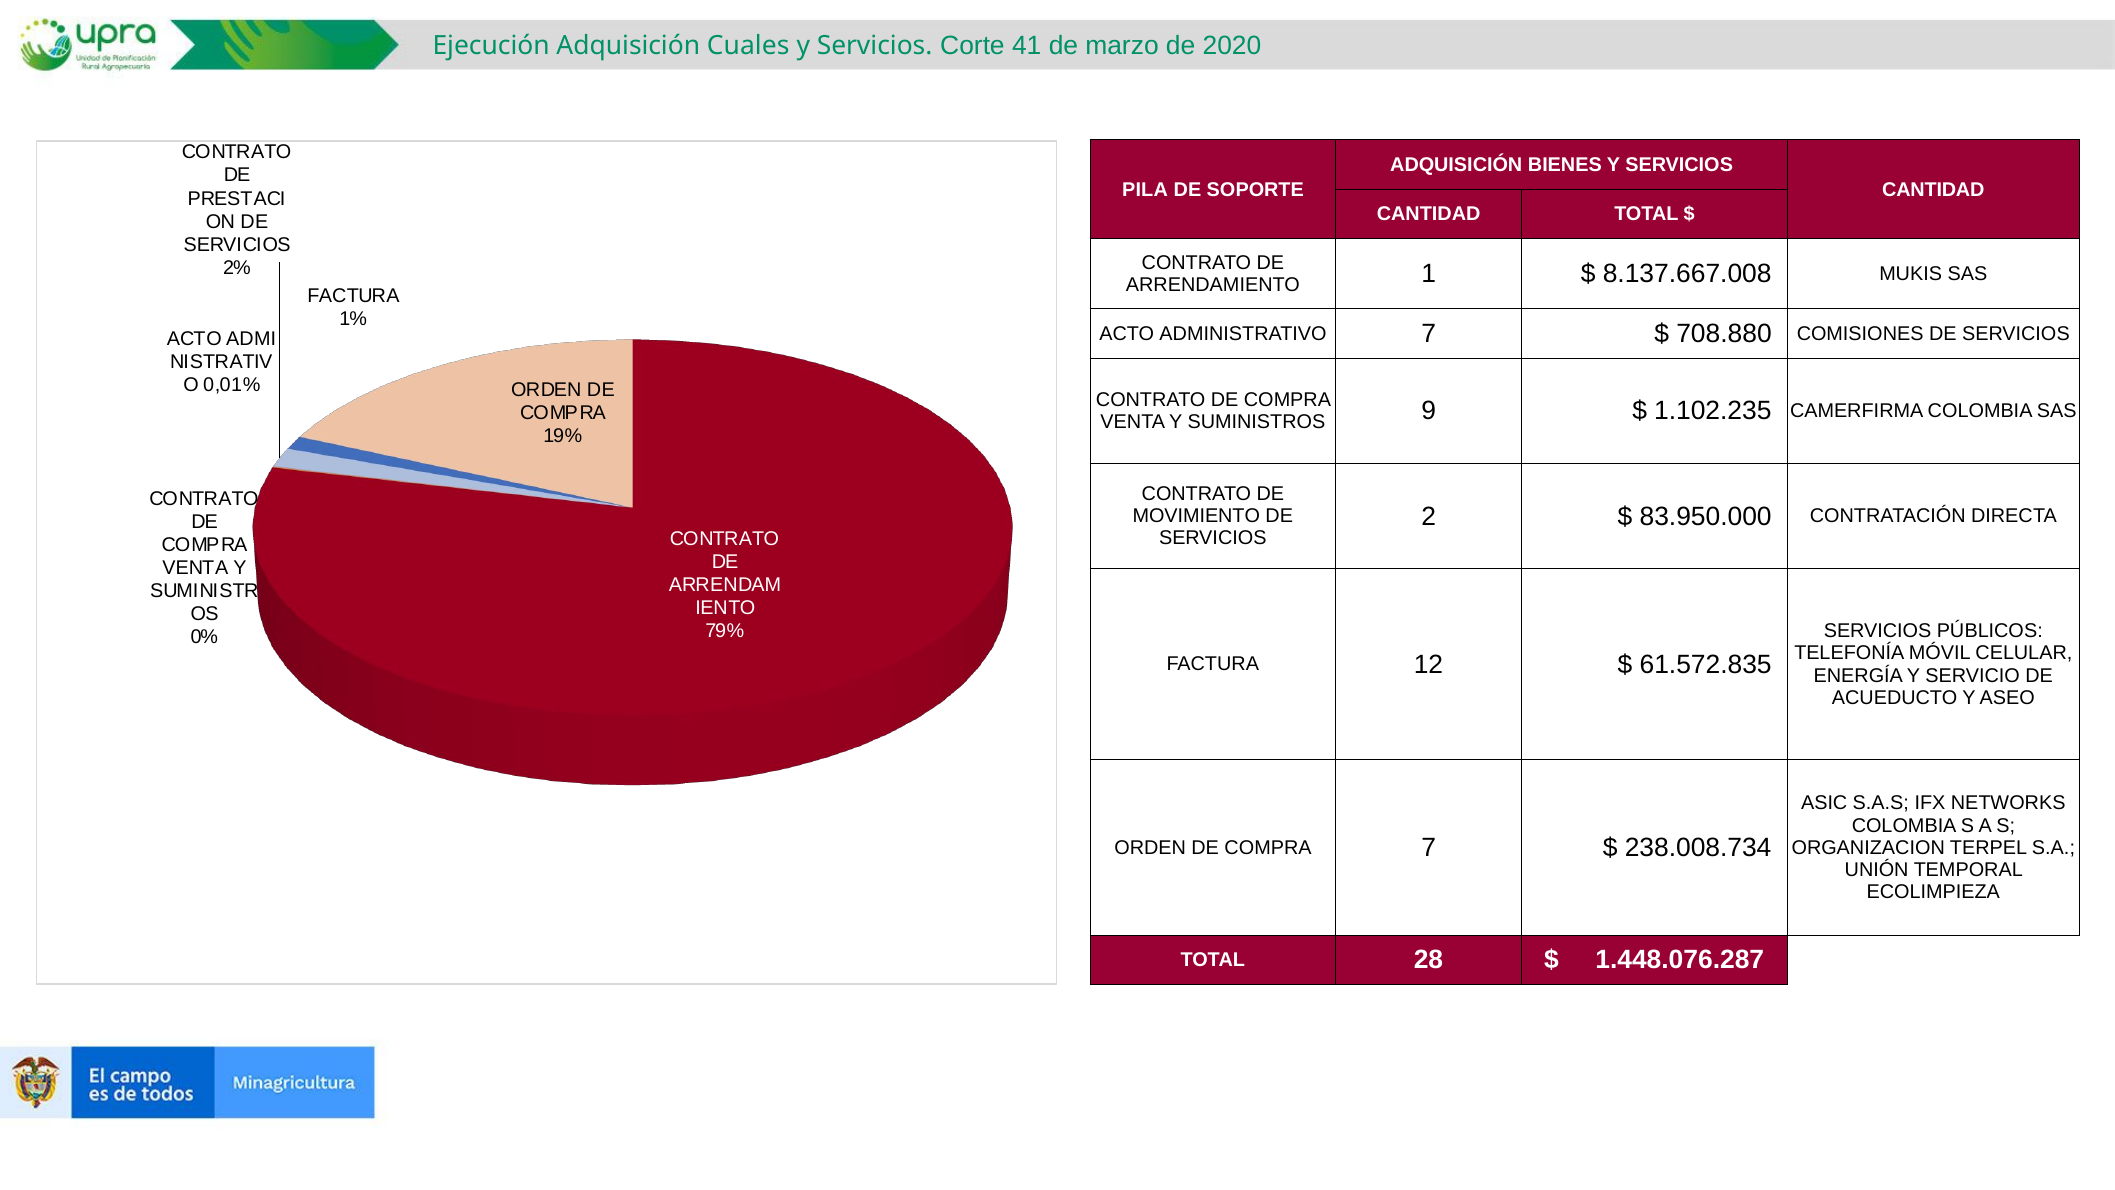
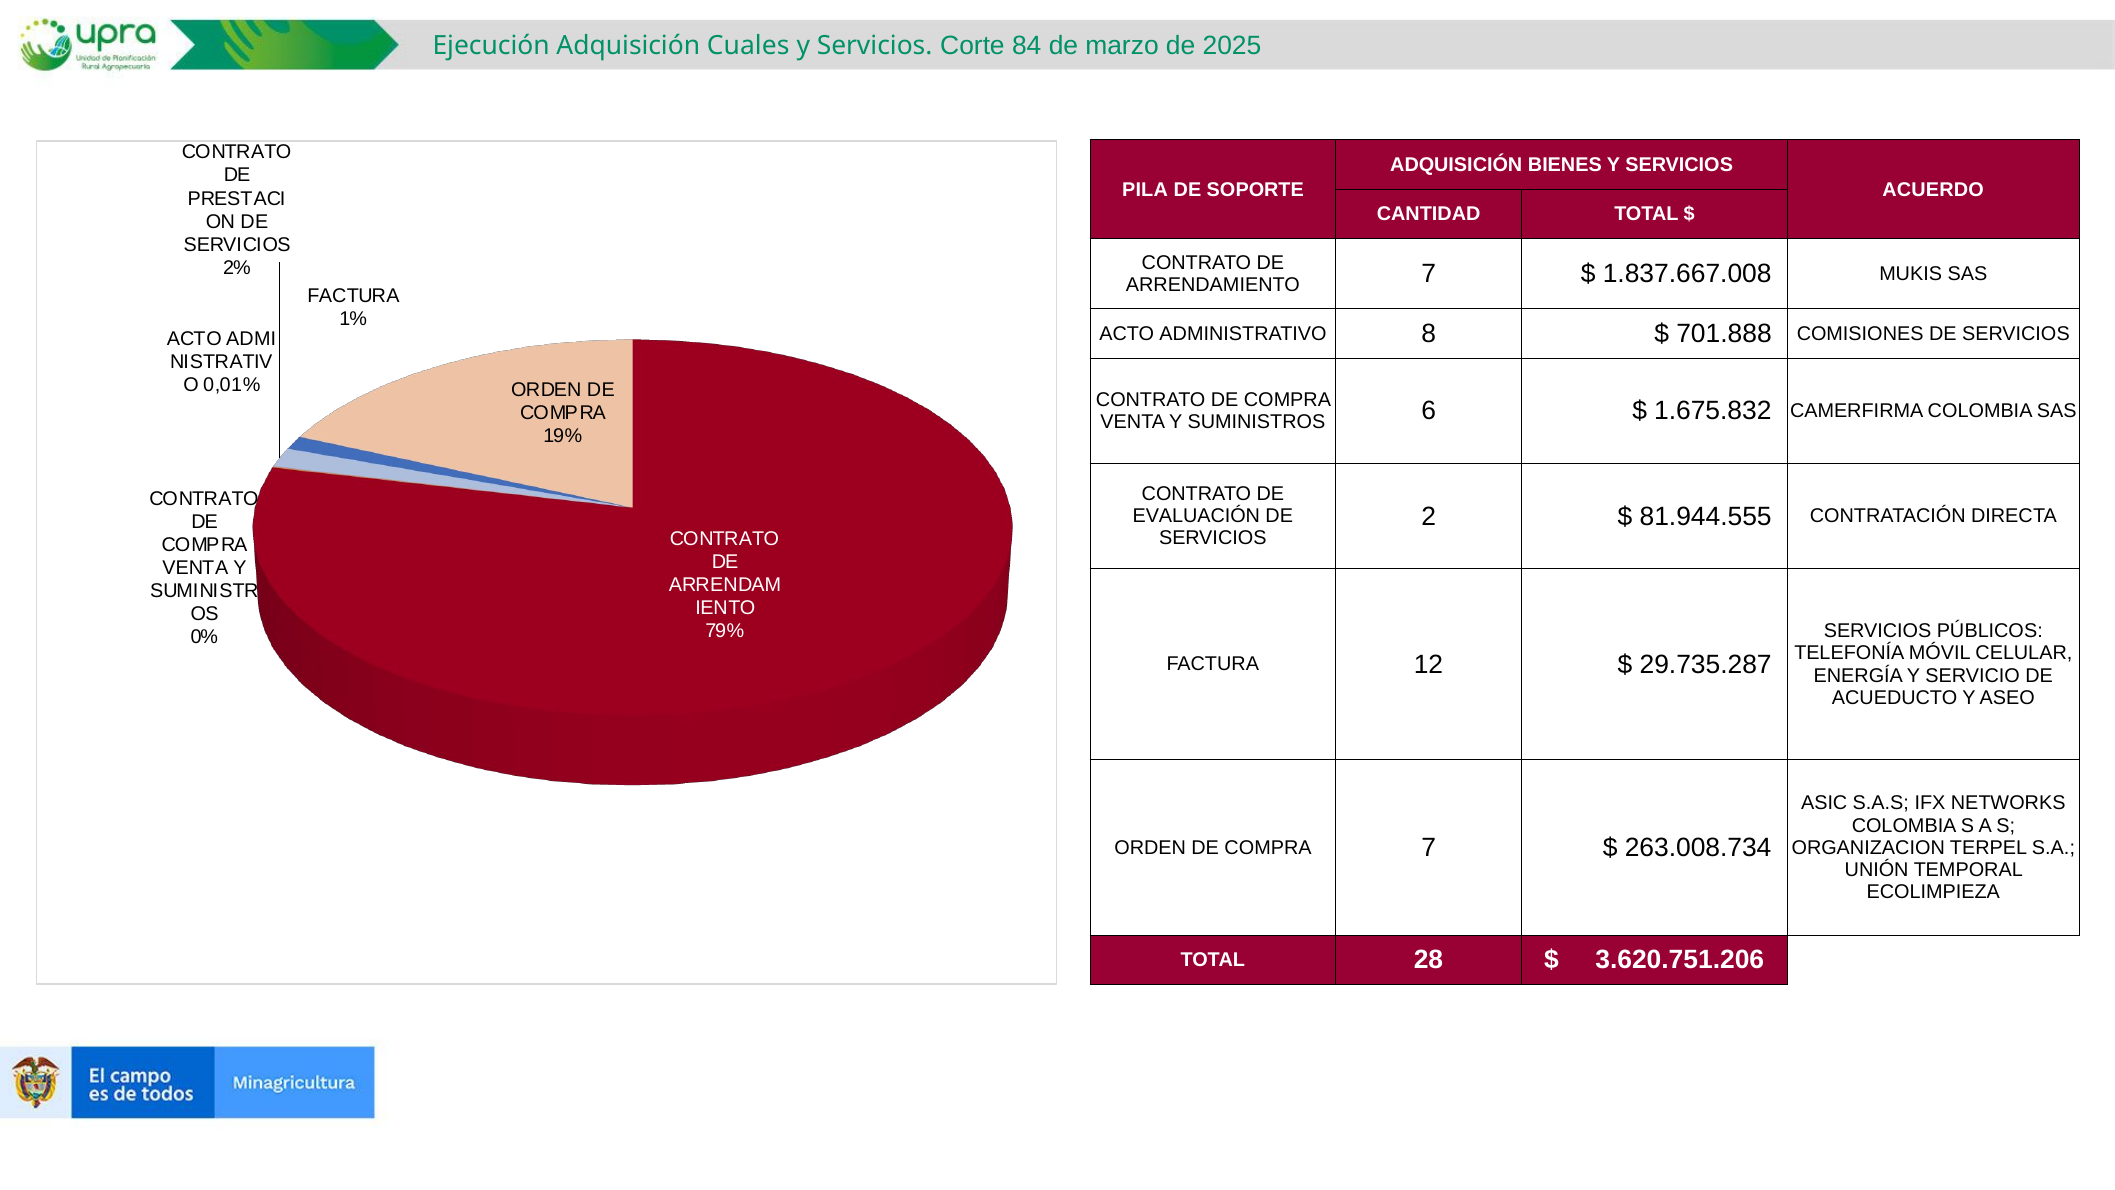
41: 41 -> 84 (1027, 46)
2020: 2020 -> 2025 (1232, 46)
CANTIDAD: CANTIDAD -> ACUERDO (1933, 190)
ARRENDAMIENTO 1: 1 -> 7 (1429, 274)
8.137.667.008: 8.137.667.008 -> 1.837.667.008 (1687, 274)
ADMINISTRATIVO 7: 7 -> 8 (1429, 334)
708.880: 708.880 -> 701.888 (1724, 334)
9: 9 -> 6 (1429, 411)
1.102.235: 1.102.235 -> 1.675.832 (1713, 411)
83.950.000: 83.950.000 -> 81.944.555 (1706, 516)
MOVIMIENTO: MOVIMIENTO -> EVALUACIÓN (1196, 516)
61.572.835: 61.572.835 -> 29.735.287 (1706, 664)
238.008.734: 238.008.734 -> 263.008.734 (1698, 848)
1.448.076.287: 1.448.076.287 -> 3.620.751.206 (1680, 960)
